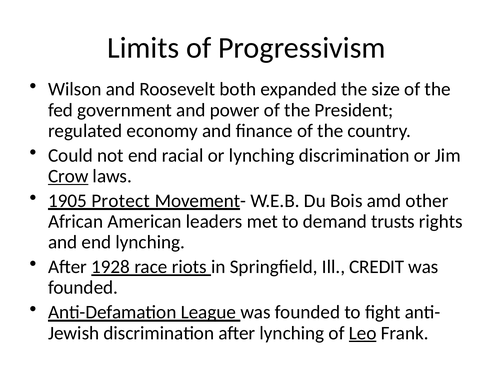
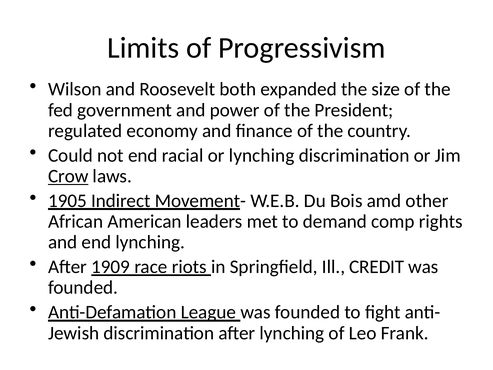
Protect: Protect -> Indirect (121, 201)
trusts: trusts -> comp (393, 221)
1928: 1928 -> 1909 (111, 267)
Leo underline: present -> none (363, 333)
